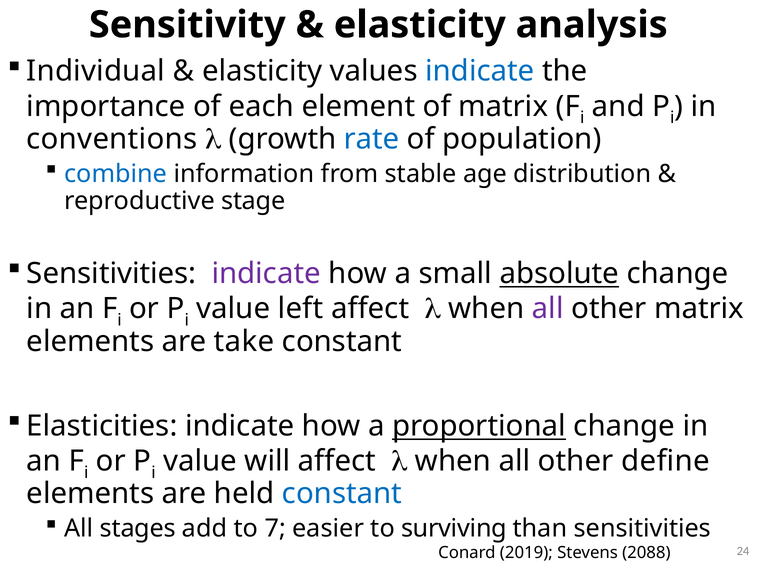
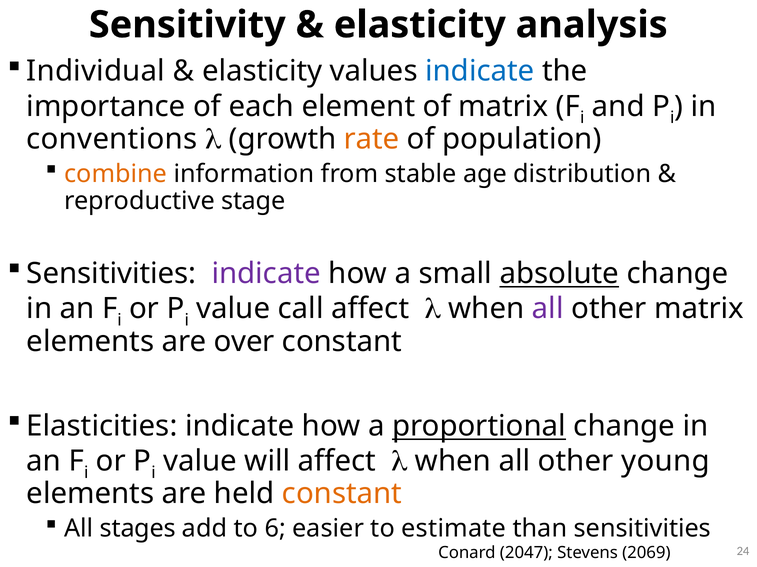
rate colour: blue -> orange (372, 139)
combine colour: blue -> orange (116, 174)
left: left -> call (301, 309)
take: take -> over (244, 342)
define: define -> young (666, 462)
constant colour: blue -> orange (342, 494)
7: 7 -> 6 (275, 529)
surviving: surviving -> estimate (454, 529)
2019: 2019 -> 2047 (526, 553)
2088: 2088 -> 2069 (646, 553)
